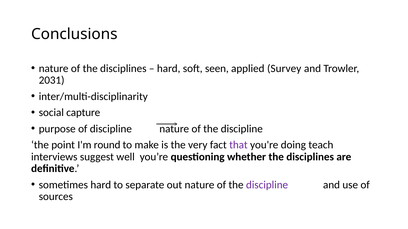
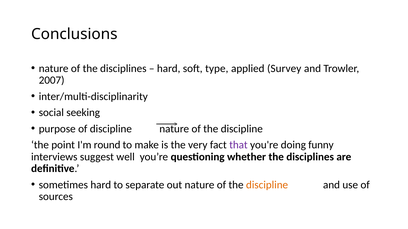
seen: seen -> type (217, 69)
2031: 2031 -> 2007 (52, 80)
capture: capture -> seeking (83, 113)
teach: teach -> funny (321, 145)
discipline colour: purple -> orange (267, 185)
